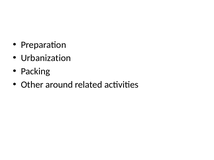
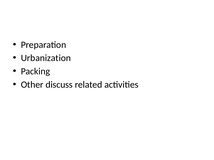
around: around -> discuss (59, 85)
